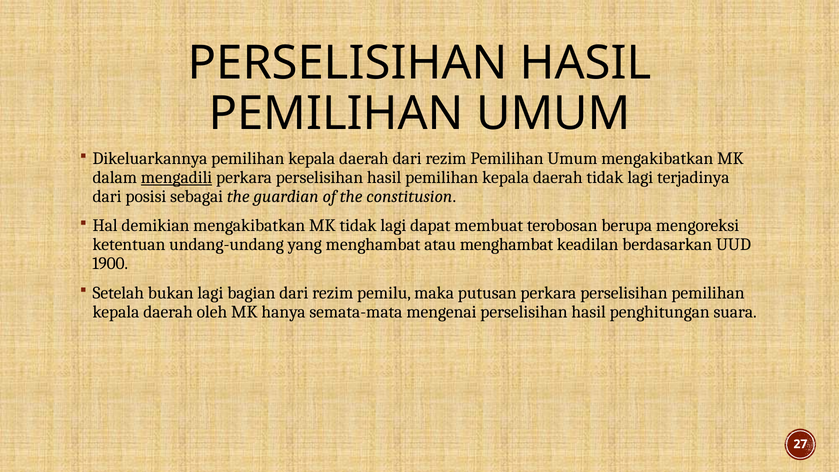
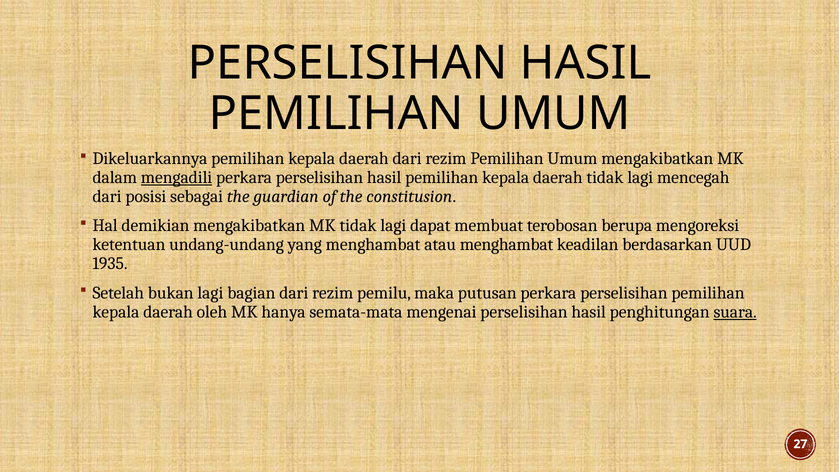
terjadinya: terjadinya -> mencegah (693, 177)
1900: 1900 -> 1935 (110, 263)
suara underline: none -> present (735, 312)
